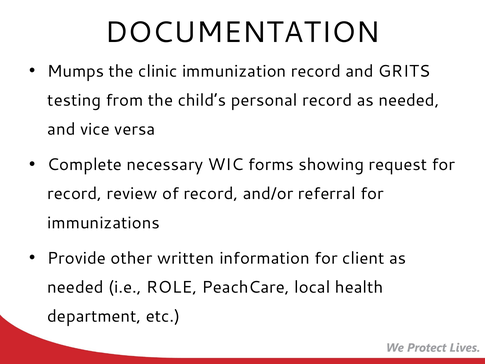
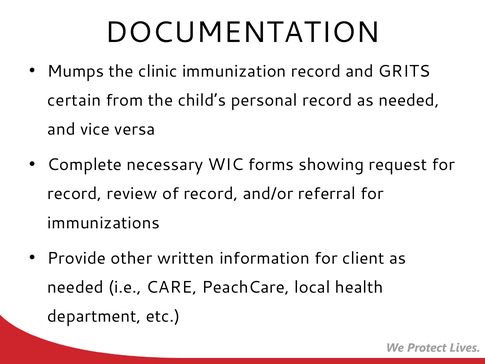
testing: testing -> certain (74, 100)
ROLE: ROLE -> CARE (172, 287)
